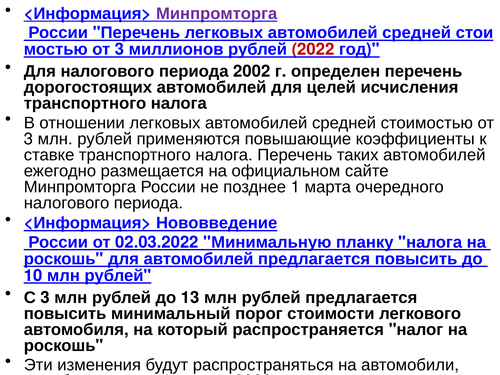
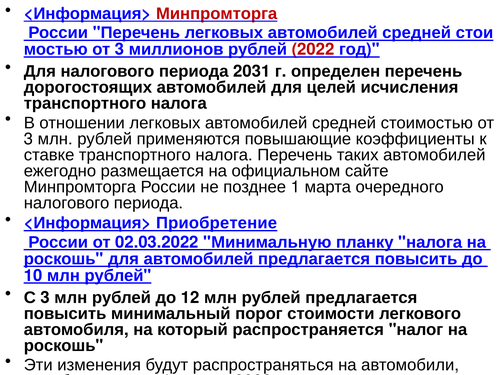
Минпромторга colour: purple -> red (217, 14)
2002: 2002 -> 2031 (252, 71)
Нововведение: Нововведение -> Приобретение (217, 223)
13: 13 -> 12 (190, 298)
